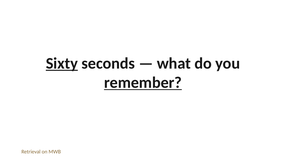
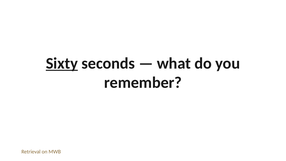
remember underline: present -> none (143, 83)
